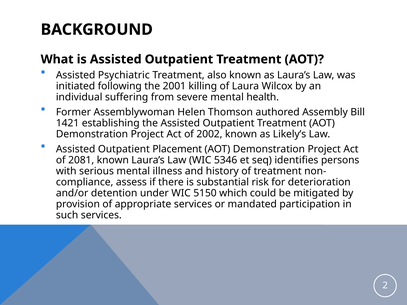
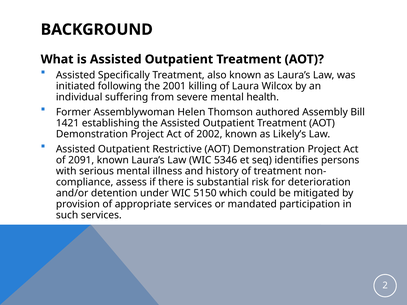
Psychiatric: Psychiatric -> Specifically (124, 75)
Placement: Placement -> Restrictive (177, 149)
2081: 2081 -> 2091 (81, 160)
